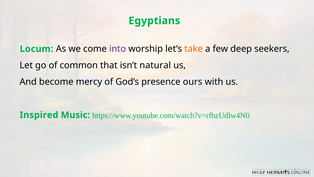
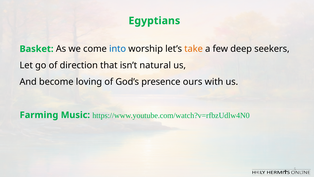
Locum: Locum -> Basket (37, 49)
into colour: purple -> blue (118, 49)
common: common -> direction (79, 65)
mercy: mercy -> loving (89, 82)
Inspired: Inspired -> Farming (39, 115)
